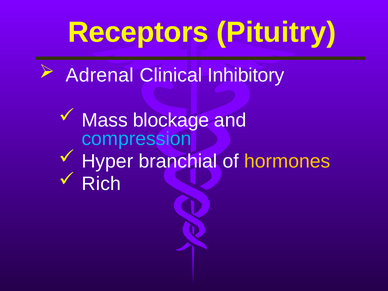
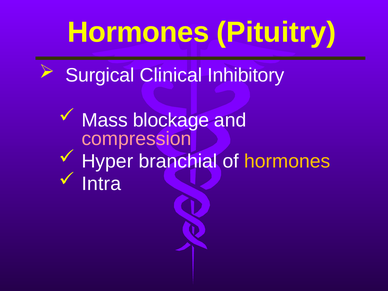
Receptors: Receptors -> Hormones (138, 32)
Adrenal: Adrenal -> Surgical (100, 75)
compression colour: light blue -> pink (136, 139)
Rich: Rich -> Intra (101, 184)
